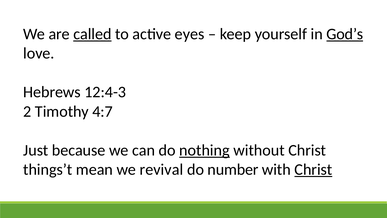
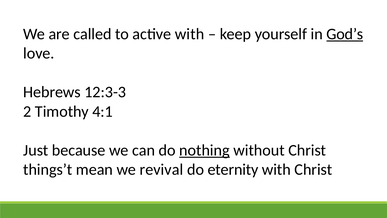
called underline: present -> none (92, 34)
active eyes: eyes -> with (190, 34)
12:4-3: 12:4-3 -> 12:3-3 (105, 92)
4:7: 4:7 -> 4:1 (103, 111)
number: number -> eternity (233, 169)
Christ underline: present -> none (313, 169)
